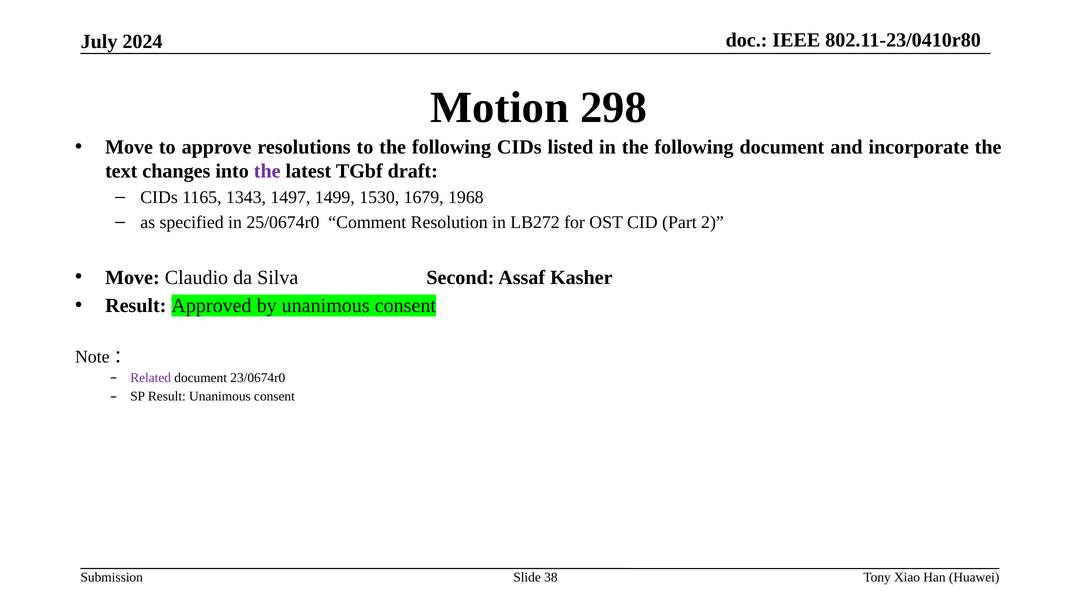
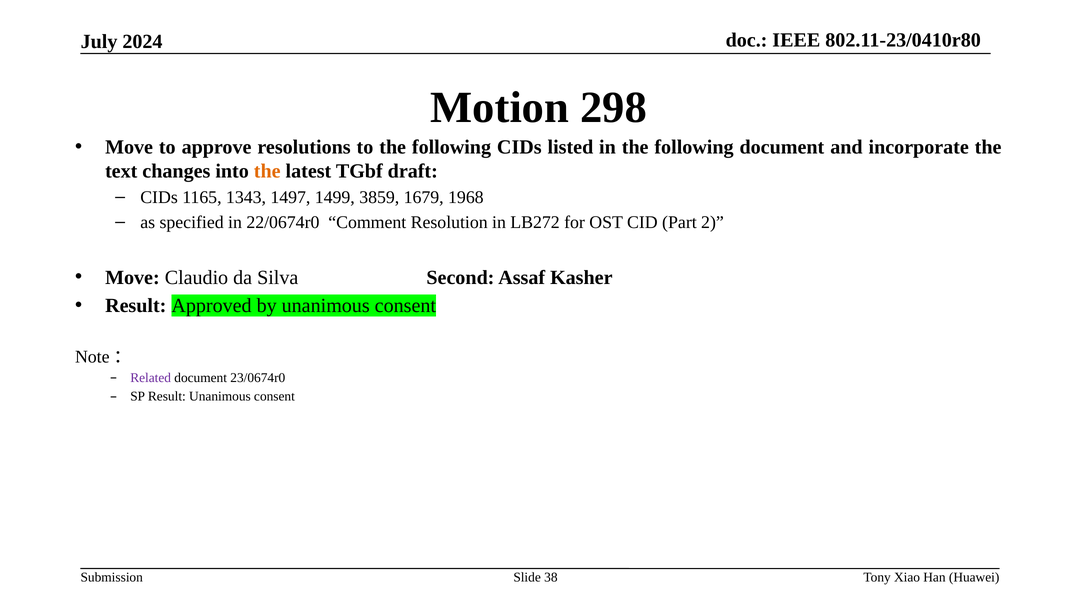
the colour: purple -> orange (267, 171)
1530: 1530 -> 3859 (379, 198)
25/0674r0: 25/0674r0 -> 22/0674r0 (283, 223)
